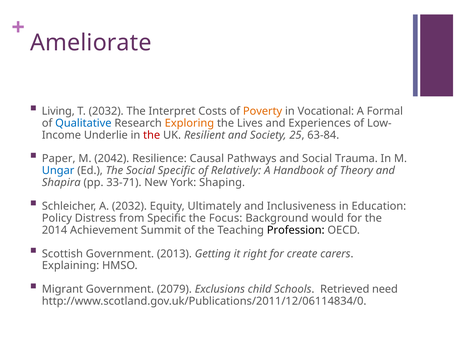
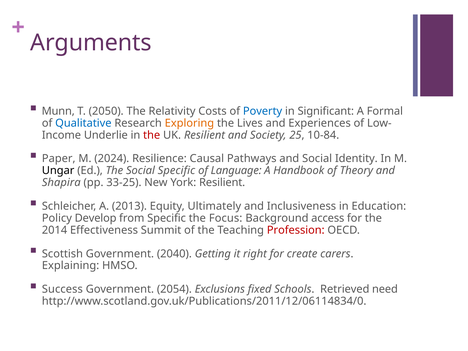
Ameliorate: Ameliorate -> Arguments (91, 43)
Living: Living -> Munn (58, 111)
T 2032: 2032 -> 2050 (106, 111)
Interpret: Interpret -> Relativity (172, 111)
Poverty colour: orange -> blue (263, 111)
Vocational: Vocational -> Significant (326, 111)
63-84: 63-84 -> 10-84 (323, 135)
2042: 2042 -> 2024 (112, 159)
Trauma: Trauma -> Identity (356, 159)
Ungar colour: blue -> black (58, 171)
Relatively: Relatively -> Language (236, 171)
33-71: 33-71 -> 33-25 (124, 183)
York Shaping: Shaping -> Resilient (222, 183)
A 2032: 2032 -> 2013 (129, 206)
Distress: Distress -> Develop (96, 218)
would: would -> access (328, 218)
Achievement: Achievement -> Effectiveness (104, 230)
Profession colour: black -> red (296, 230)
2013: 2013 -> 2040 (174, 254)
Migrant: Migrant -> Success (62, 289)
2079: 2079 -> 2054 (174, 289)
child: child -> fixed (260, 289)
